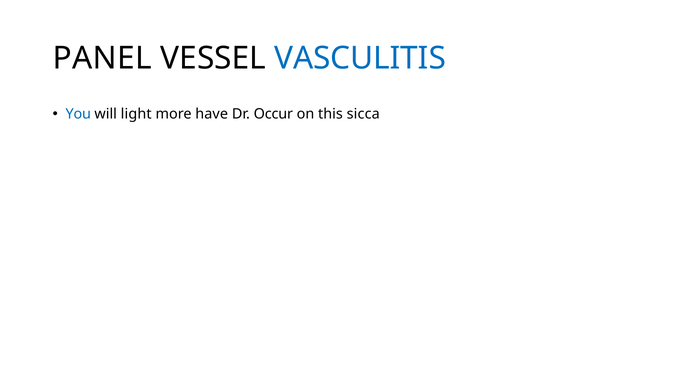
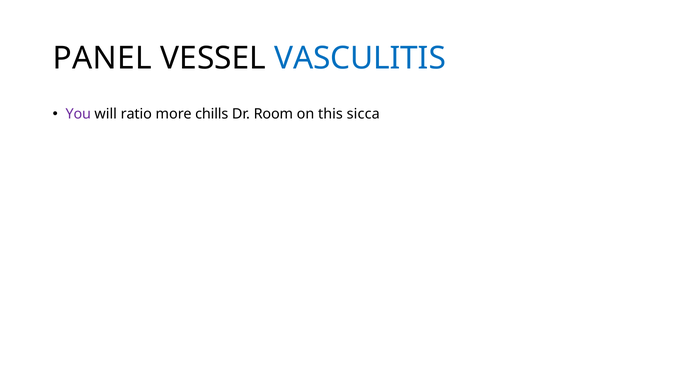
You colour: blue -> purple (78, 114)
light: light -> ratio (136, 114)
have: have -> chills (212, 114)
Occur: Occur -> Room (273, 114)
